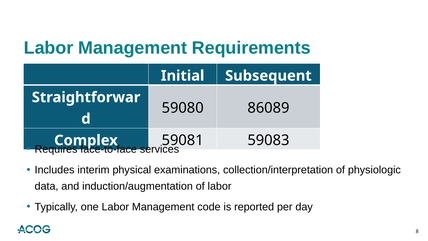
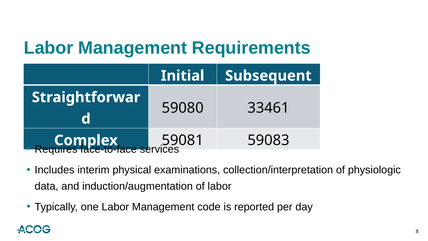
86089: 86089 -> 33461 (268, 108)
